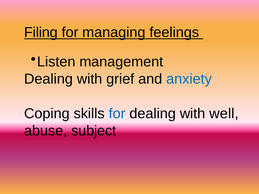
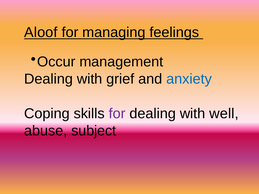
Filing: Filing -> Aloof (41, 32)
Listen: Listen -> Occur (56, 62)
for colour: blue -> purple (117, 114)
